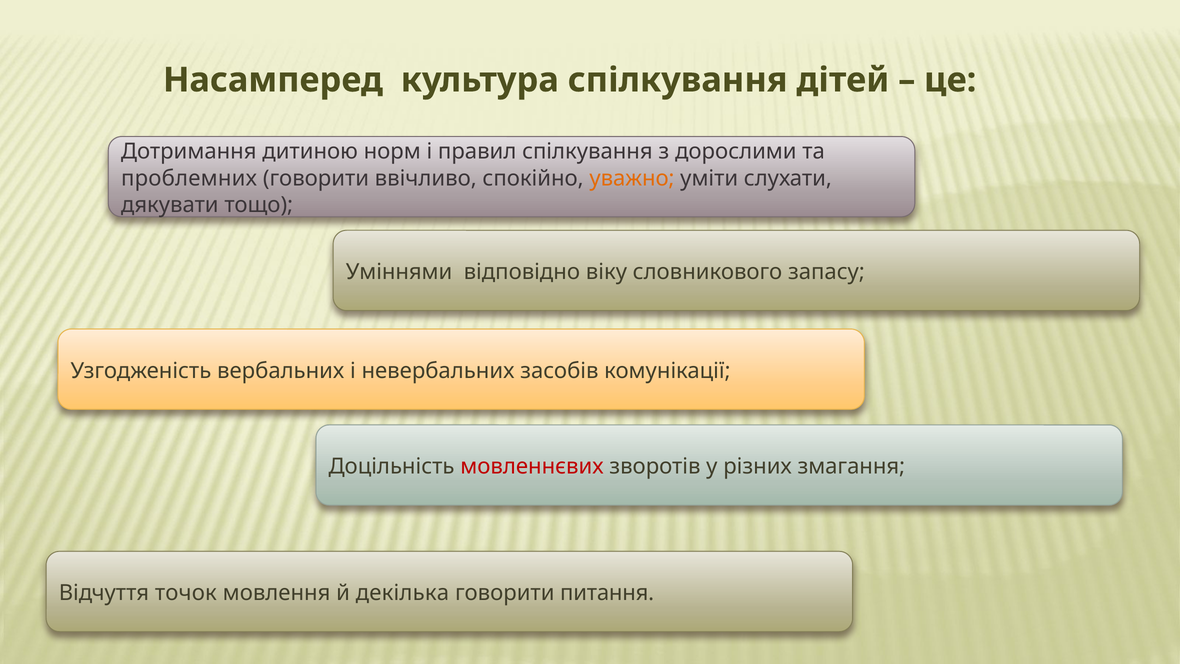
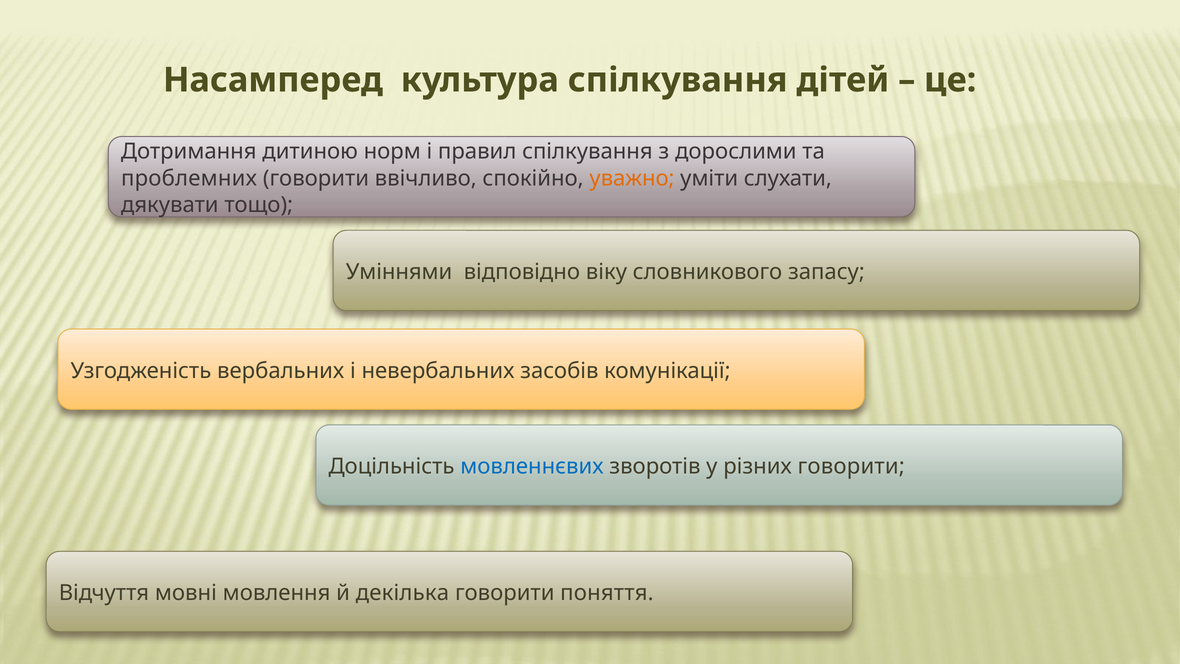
мовленнєвих colour: red -> blue (532, 466)
різних змагання: змагання -> говорити (851, 466)
точок: точок -> мовні (186, 593)
питання: питання -> поняття (607, 593)
